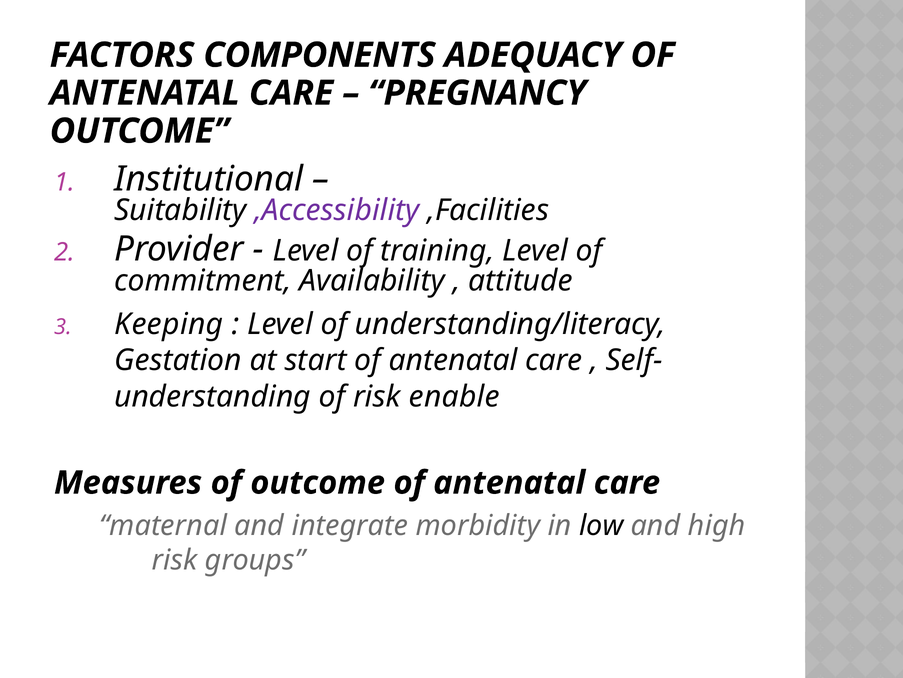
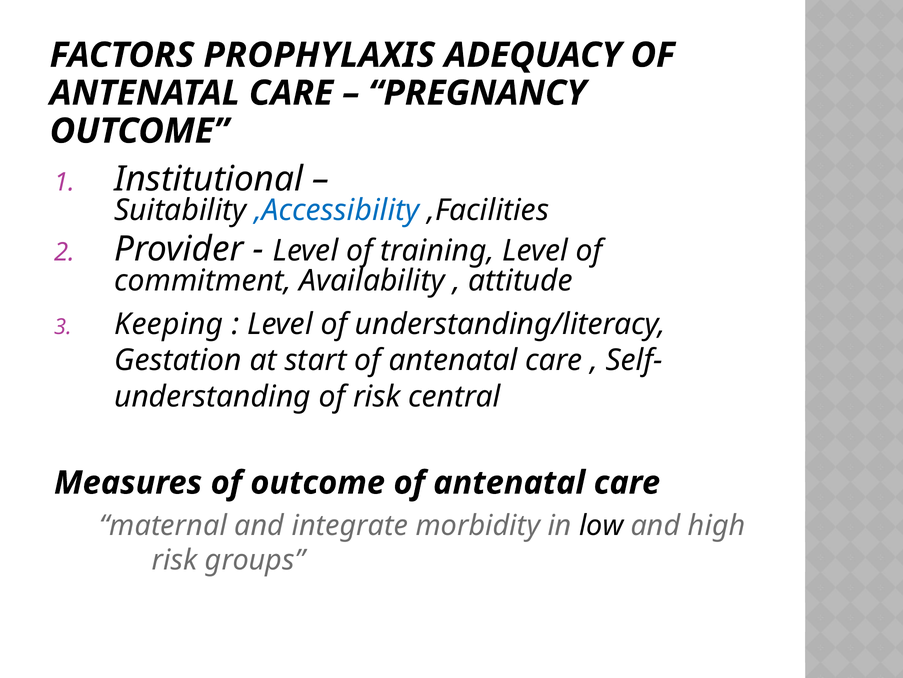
COMPONENTS: COMPONENTS -> PROPHYLAXIS (319, 55)
,Accessibility colour: purple -> blue (337, 210)
enable: enable -> central (455, 396)
